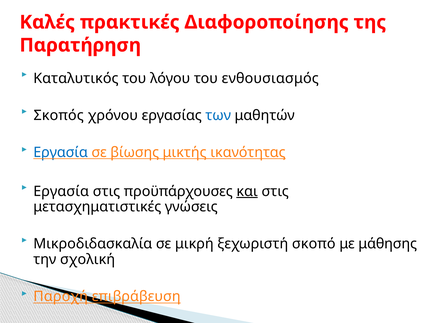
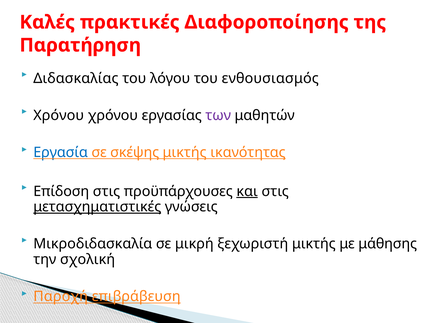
Καταλυτικός: Καταλυτικός -> Διδασκαλίας (76, 78)
Σκοπός: Σκοπός -> Χρόνου (59, 115)
των colour: blue -> purple (218, 115)
βίωσης: βίωσης -> σκέψης (135, 152)
Εργασία: Εργασία -> Επίδοση (61, 191)
μετασχηματιστικές underline: none -> present (97, 207)
ξεχωριστή σκοπό: σκοπό -> μικτής (314, 244)
